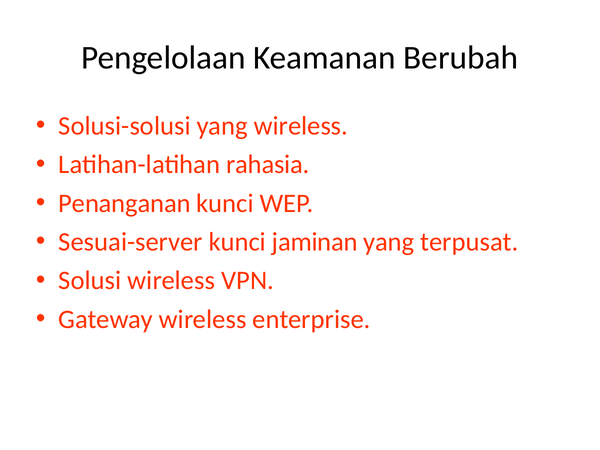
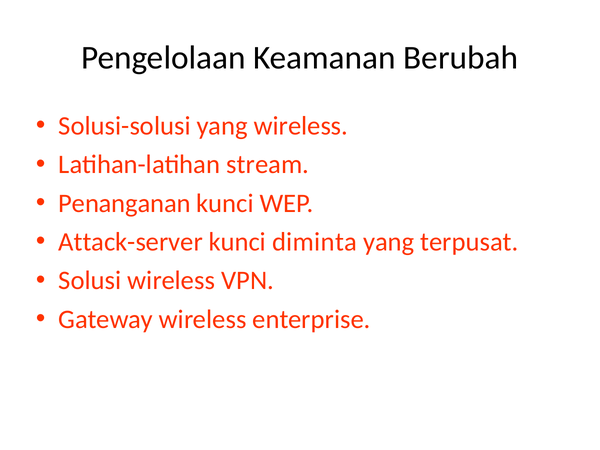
rahasia: rahasia -> stream (268, 165)
Sesuai-server: Sesuai-server -> Attack-server (131, 242)
jaminan: jaminan -> diminta (315, 242)
